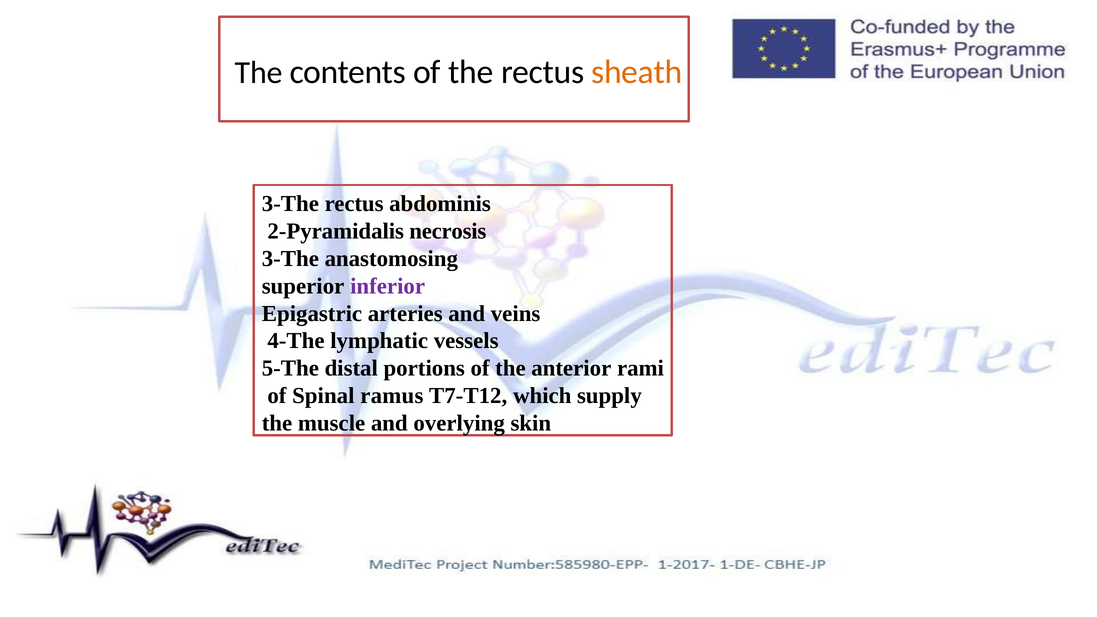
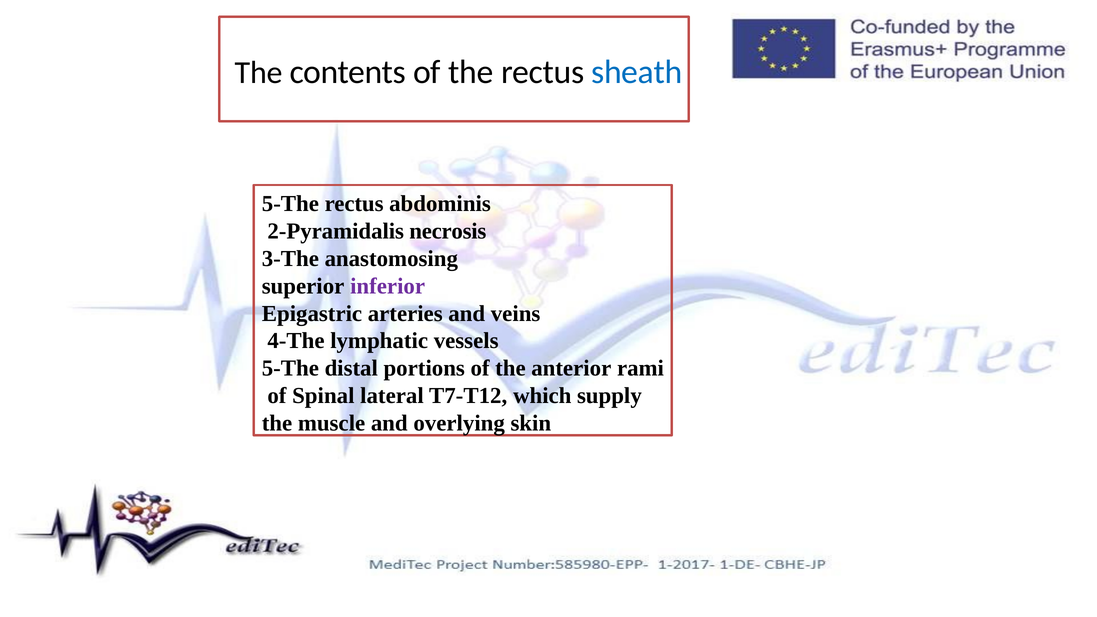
sheath colour: orange -> blue (637, 72)
3-The: 3-The -> 5-The (290, 204)
ramus: ramus -> lateral (392, 396)
